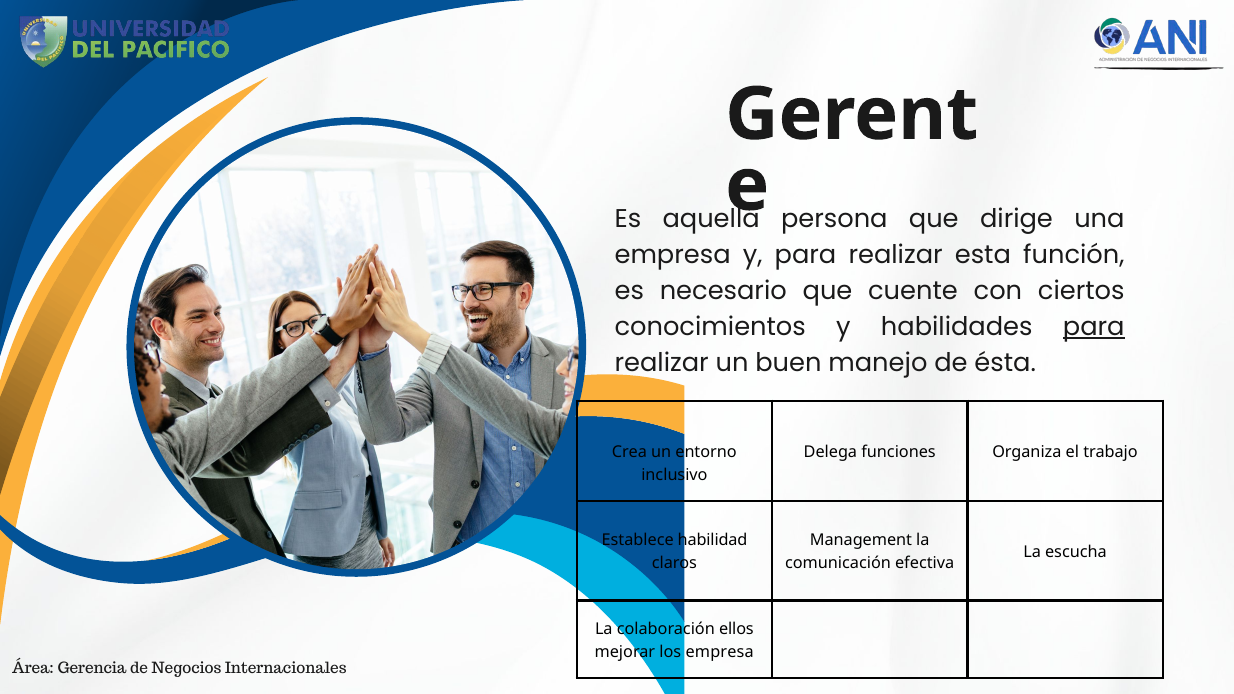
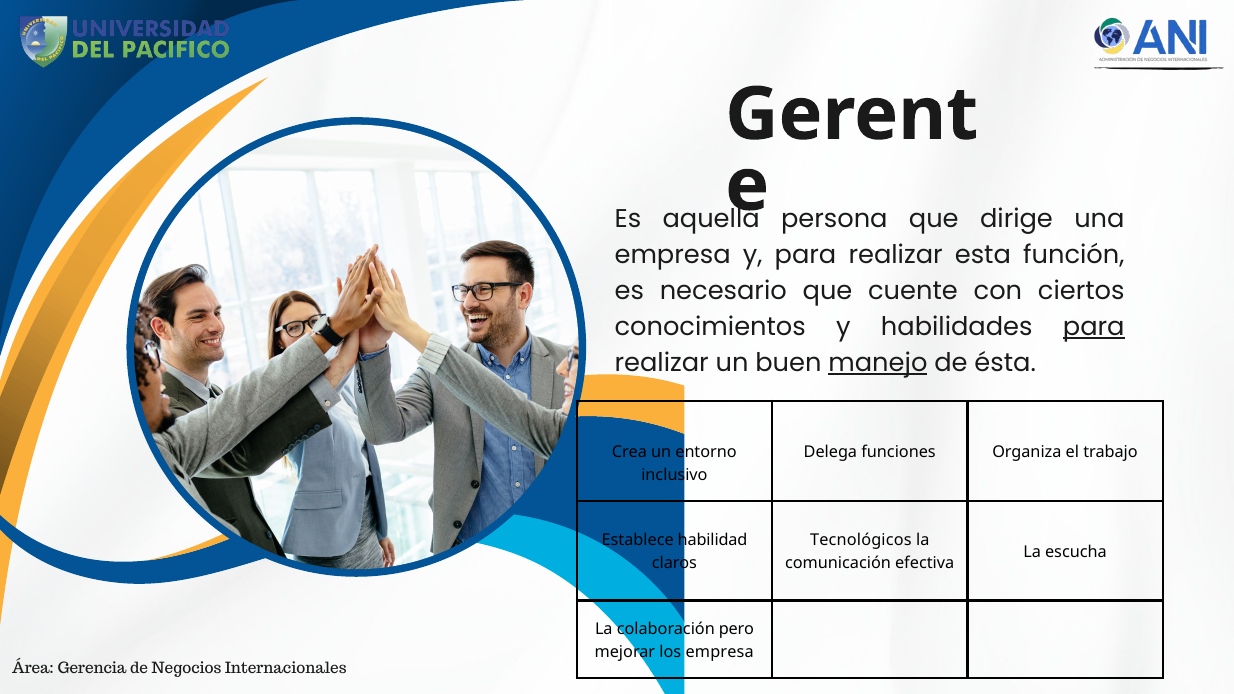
manejo underline: none -> present (878, 363)
Management: Management -> Tecnológicos (861, 541)
ellos: ellos -> pero (736, 629)
